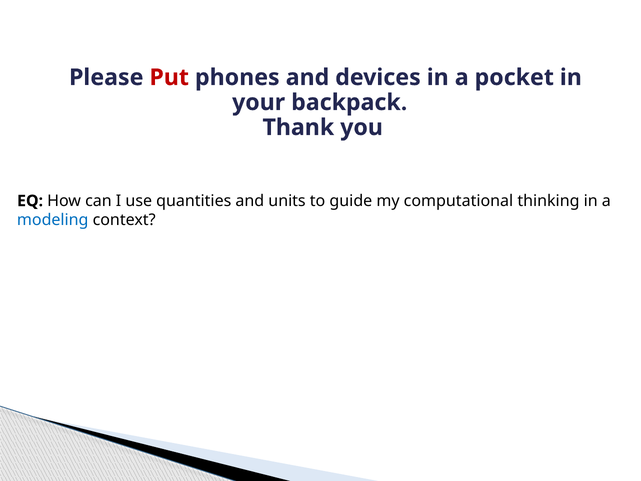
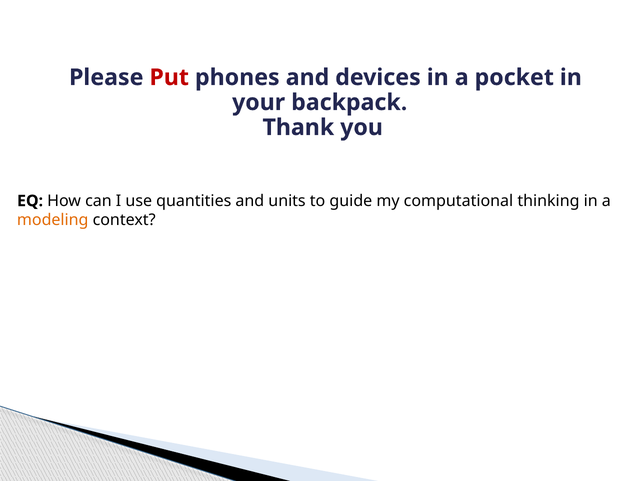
modeling colour: blue -> orange (53, 220)
